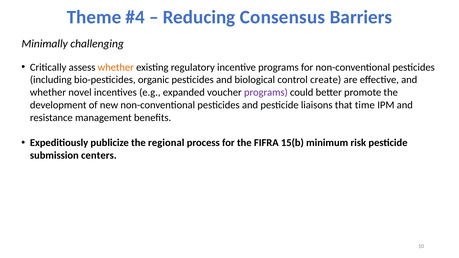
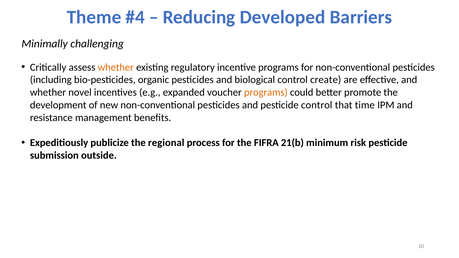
Consensus: Consensus -> Developed (283, 17)
programs colour: purple -> orange (266, 92)
pesticide liaisons: liaisons -> control (317, 105)
15(b: 15(b -> 21(b (292, 143)
centers: centers -> outside (99, 156)
